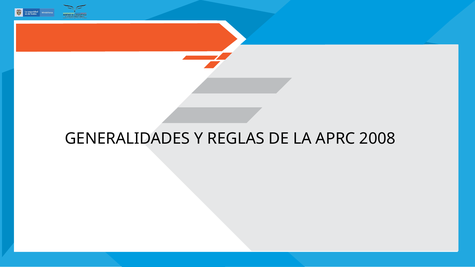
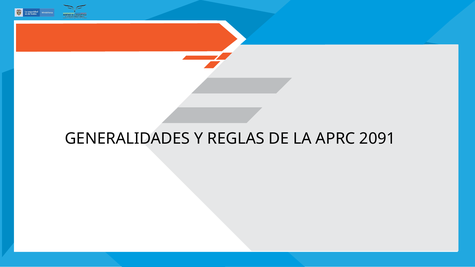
2008: 2008 -> 2091 (377, 139)
